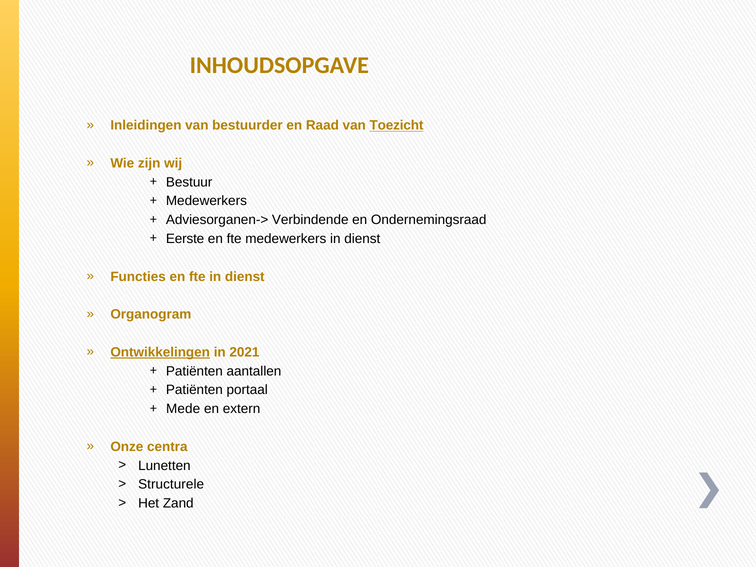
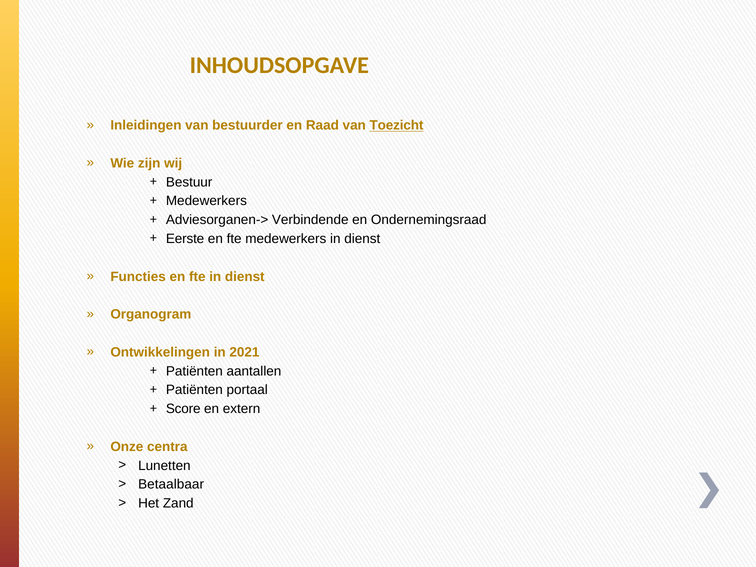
Ontwikkelingen underline: present -> none (160, 352)
Mede: Mede -> Score (183, 409)
Structurele: Structurele -> Betaalbaar (171, 485)
